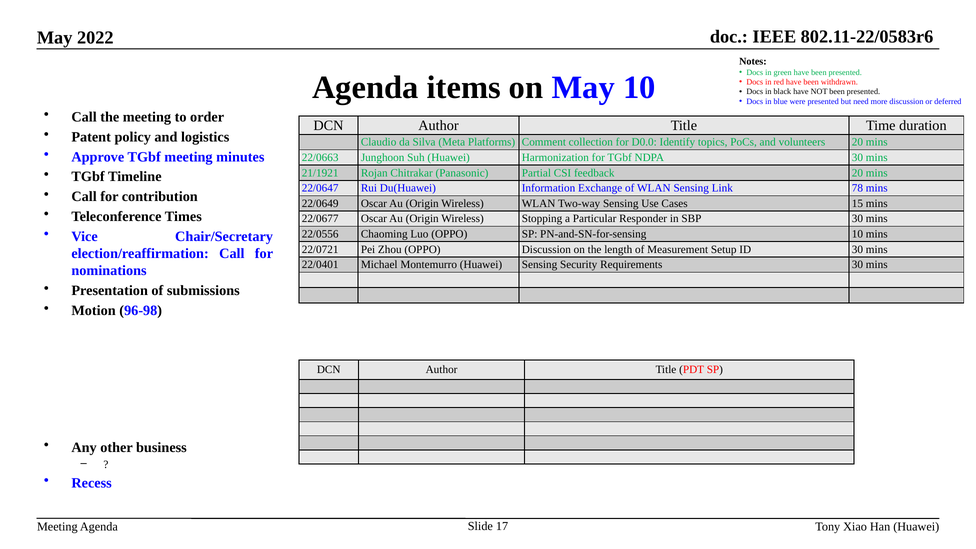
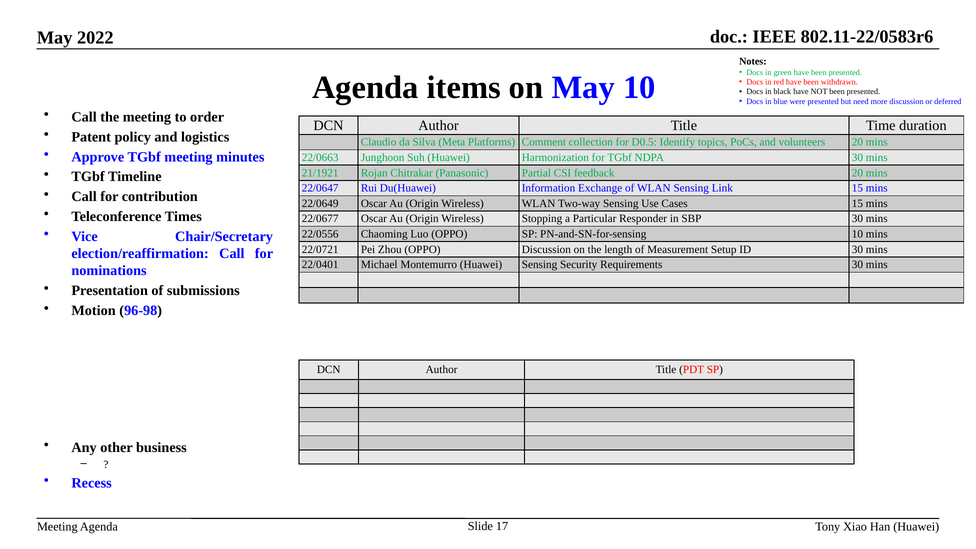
D0.0: D0.0 -> D0.5 (644, 142)
Link 78: 78 -> 15 (857, 188)
